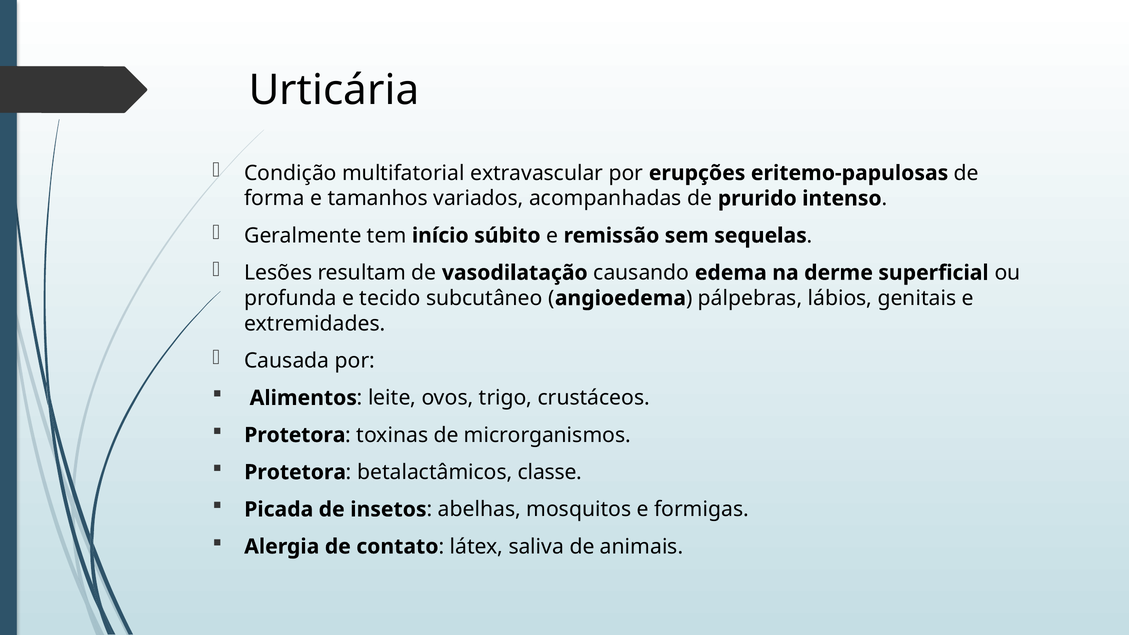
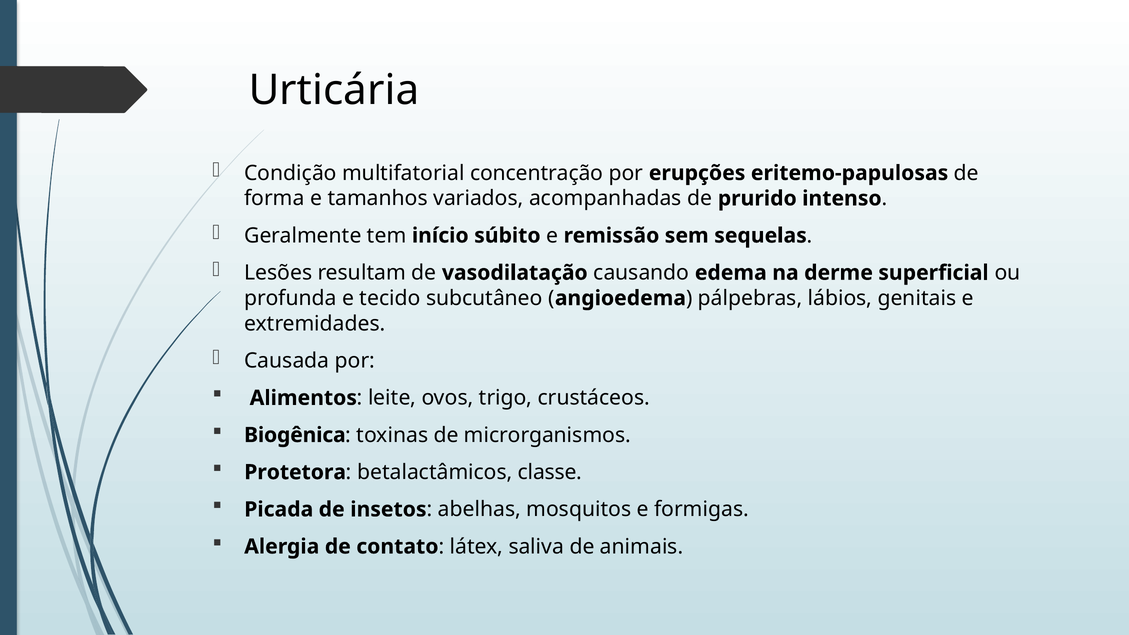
extravascular: extravascular -> concentração (537, 173)
Protetora: Protetora -> Biogênica (295, 435)
